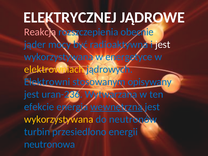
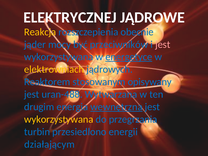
Reakcja colour: pink -> yellow (40, 32)
radioaktywna: radioaktywna -> przeciwników (119, 44)
jest colour: white -> pink (163, 44)
energetyce underline: none -> present (129, 57)
Elektrowni: Elektrowni -> Reaktorem (47, 82)
uran-236: uran-236 -> uran-488 (62, 94)
efekcie: efekcie -> drugim (39, 107)
neutronów: neutronów -> przegrzania (133, 119)
neutronowa: neutronowa -> działającym (49, 144)
